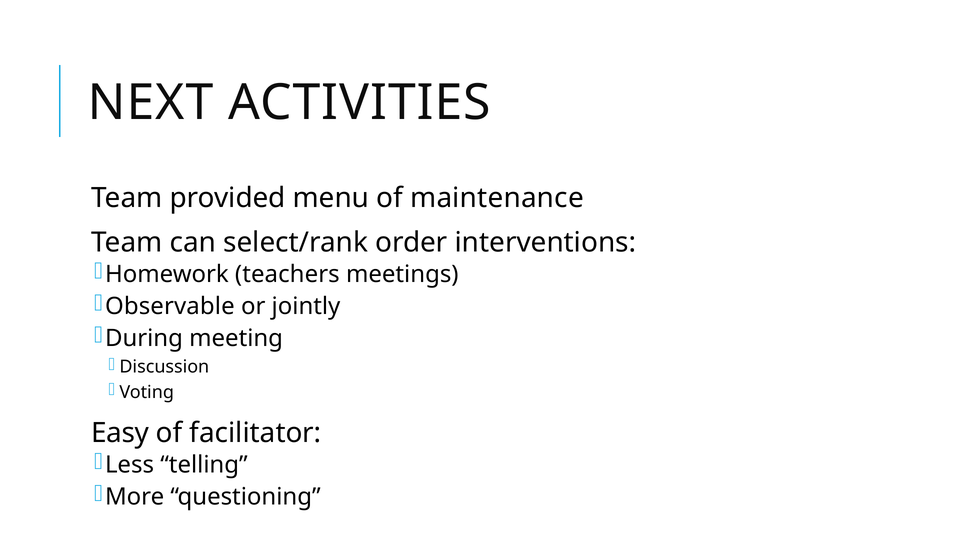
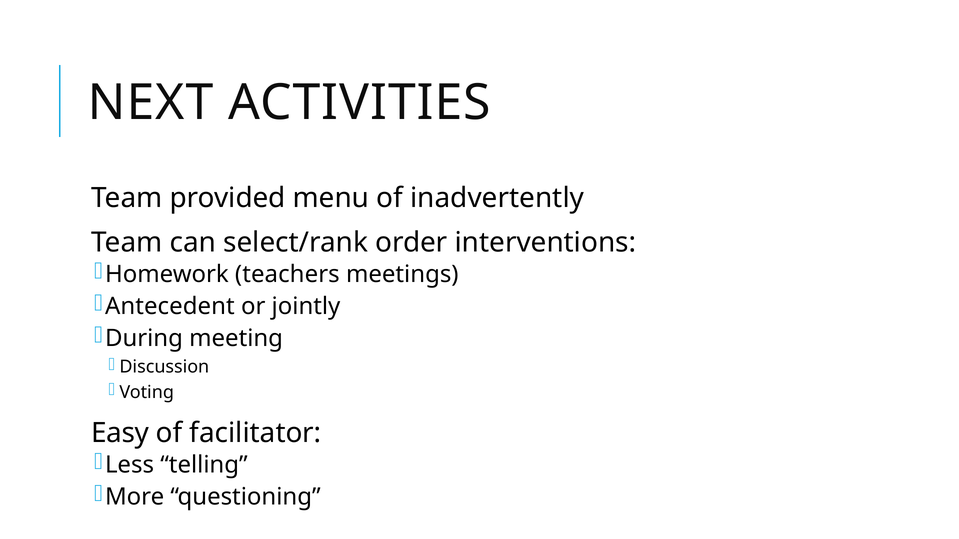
maintenance: maintenance -> inadvertently (497, 198)
Observable: Observable -> Antecedent (170, 307)
